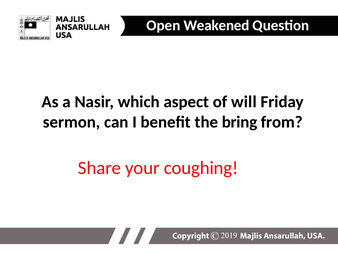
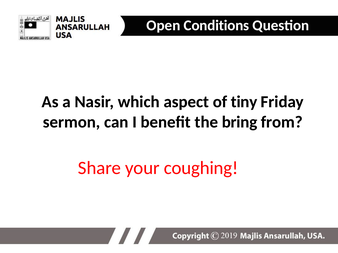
Weakened: Weakened -> Conditions (216, 25)
will: will -> tiny (244, 102)
